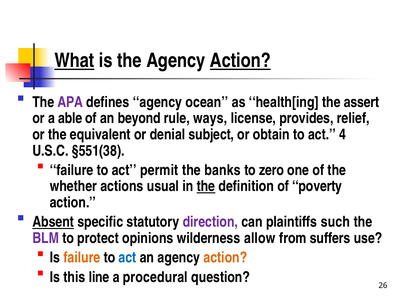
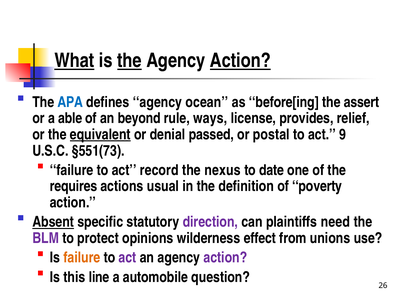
the underline: none -> present (129, 61)
APA colour: purple -> blue (70, 102)
health[ing: health[ing -> before[ing (284, 102)
equivalent underline: none -> present (100, 134)
subject: subject -> passed (211, 134)
obtain: obtain -> postal (271, 134)
4: 4 -> 9 (343, 134)
§551(38: §551(38 -> §551(73 (98, 151)
permit: permit -> record (159, 170)
banks: banks -> nexus (222, 170)
zero: zero -> date (272, 170)
whether: whether -> requires (73, 186)
the underline: present -> none (206, 186)
such: such -> need (335, 222)
allow: allow -> effect (260, 238)
suffers: suffers -> unions (330, 238)
act colour: blue -> purple (128, 258)
action colour: orange -> purple (225, 258)
procedural: procedural -> automobile (155, 277)
